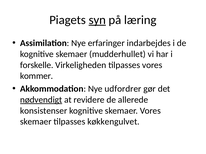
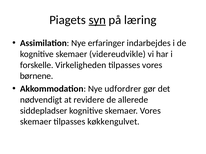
mudderhullet: mudderhullet -> videreudvikle (117, 54)
kommer: kommer -> børnene (37, 76)
nødvendigt underline: present -> none (41, 100)
konsistenser: konsistenser -> siddepladser (44, 111)
